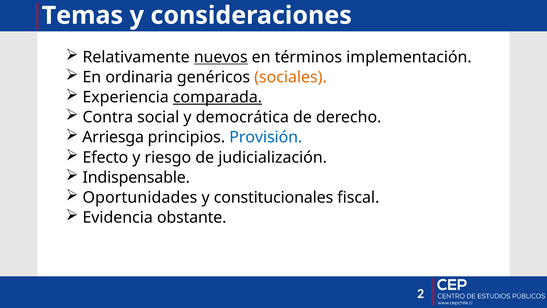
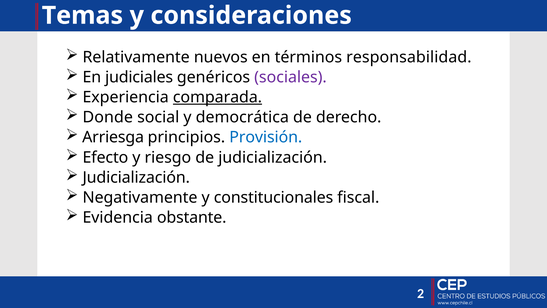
nuevos underline: present -> none (221, 57)
implementación: implementación -> responsabilidad (409, 57)
ordinaria: ordinaria -> judiciales (139, 77)
sociales colour: orange -> purple (290, 77)
Contra: Contra -> Donde (108, 117)
Indispensable: Indispensable -> Judicialización (136, 177)
Oportunidades: Oportunidades -> Negativamente (140, 197)
